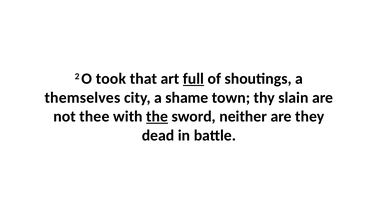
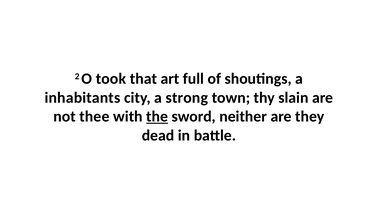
full underline: present -> none (193, 79)
themselves: themselves -> inhabitants (82, 98)
shame: shame -> strong (187, 98)
